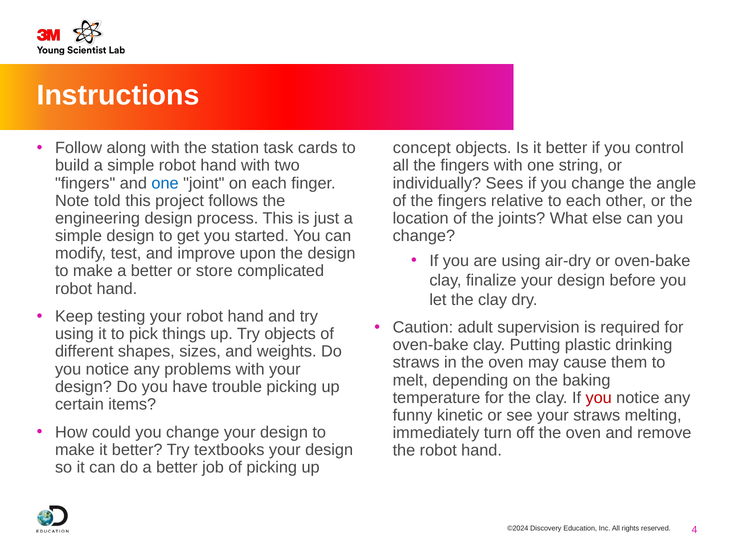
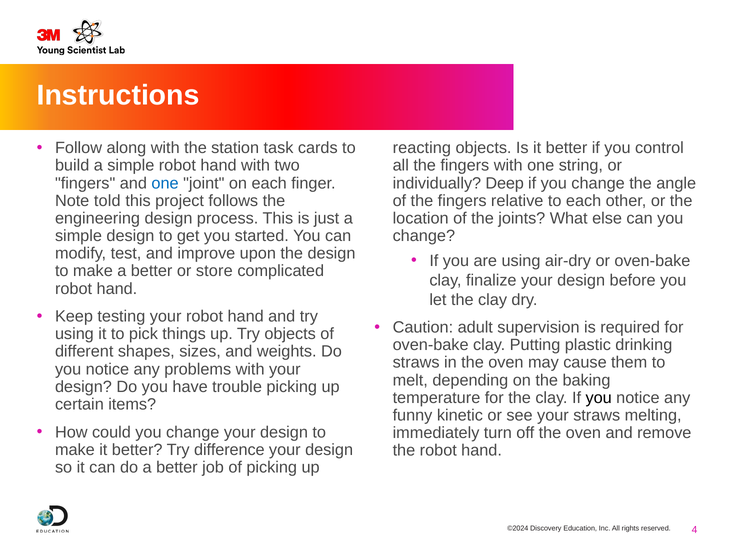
concept: concept -> reacting (422, 148)
Sees: Sees -> Deep (505, 183)
you colour: red -> black (599, 398)
textbooks: textbooks -> difference (229, 450)
